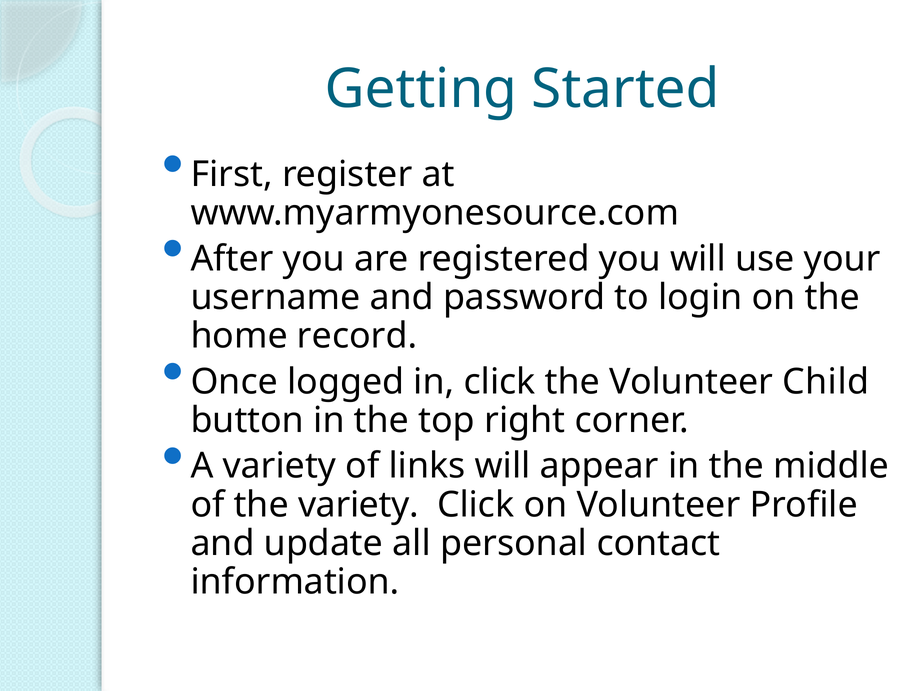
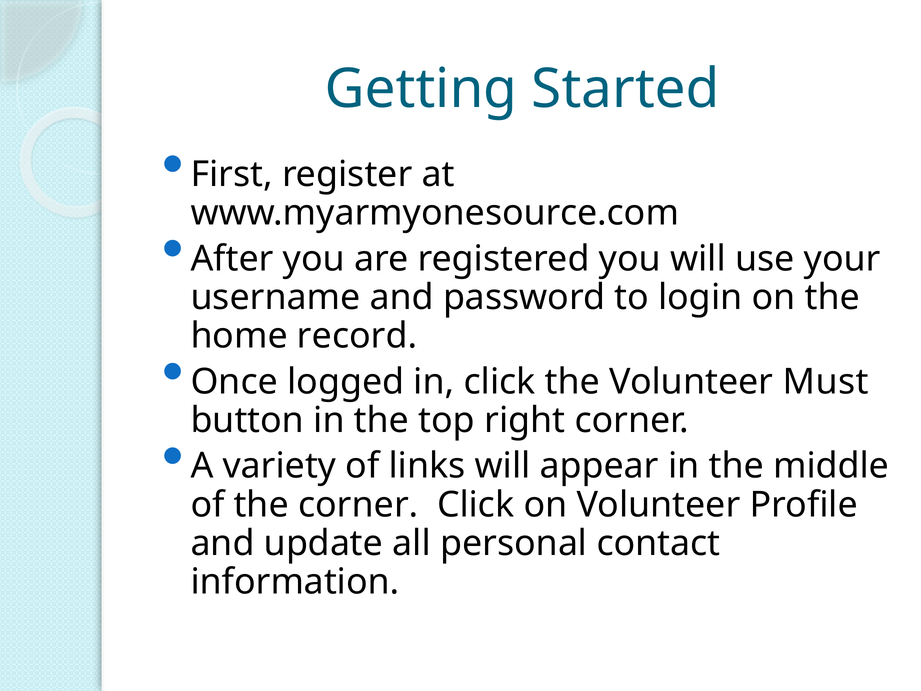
Child: Child -> Must (826, 382)
the variety: variety -> corner (358, 505)
